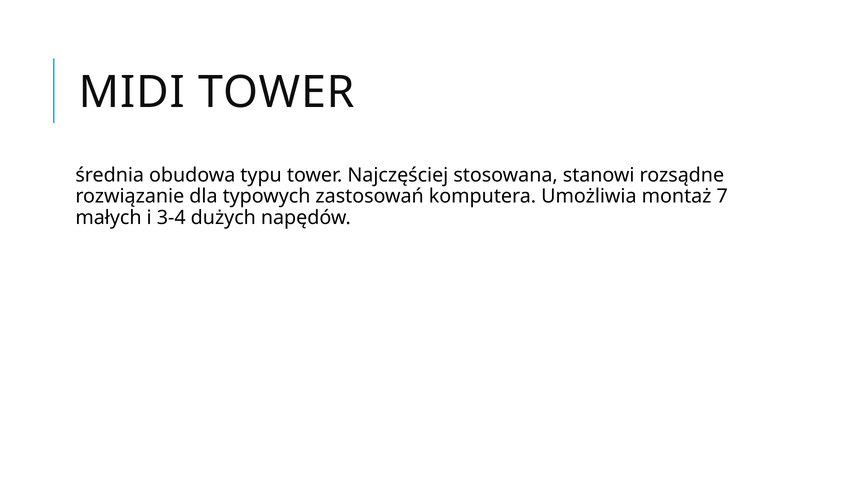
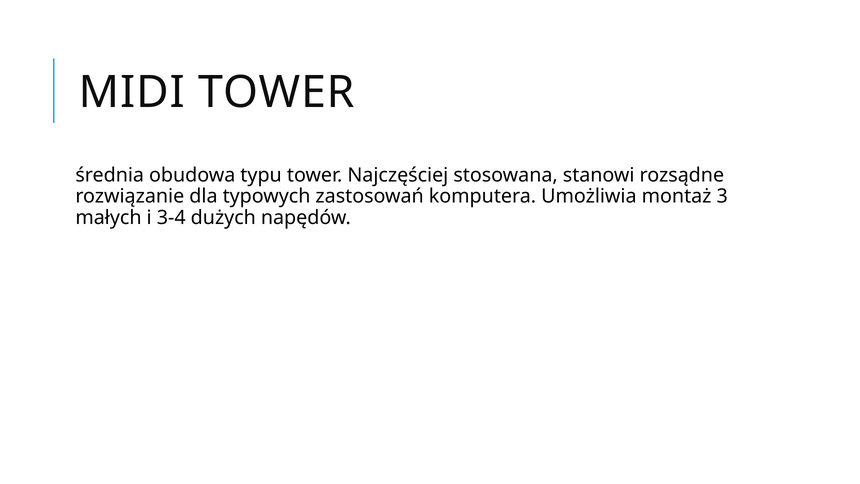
7: 7 -> 3 (722, 196)
